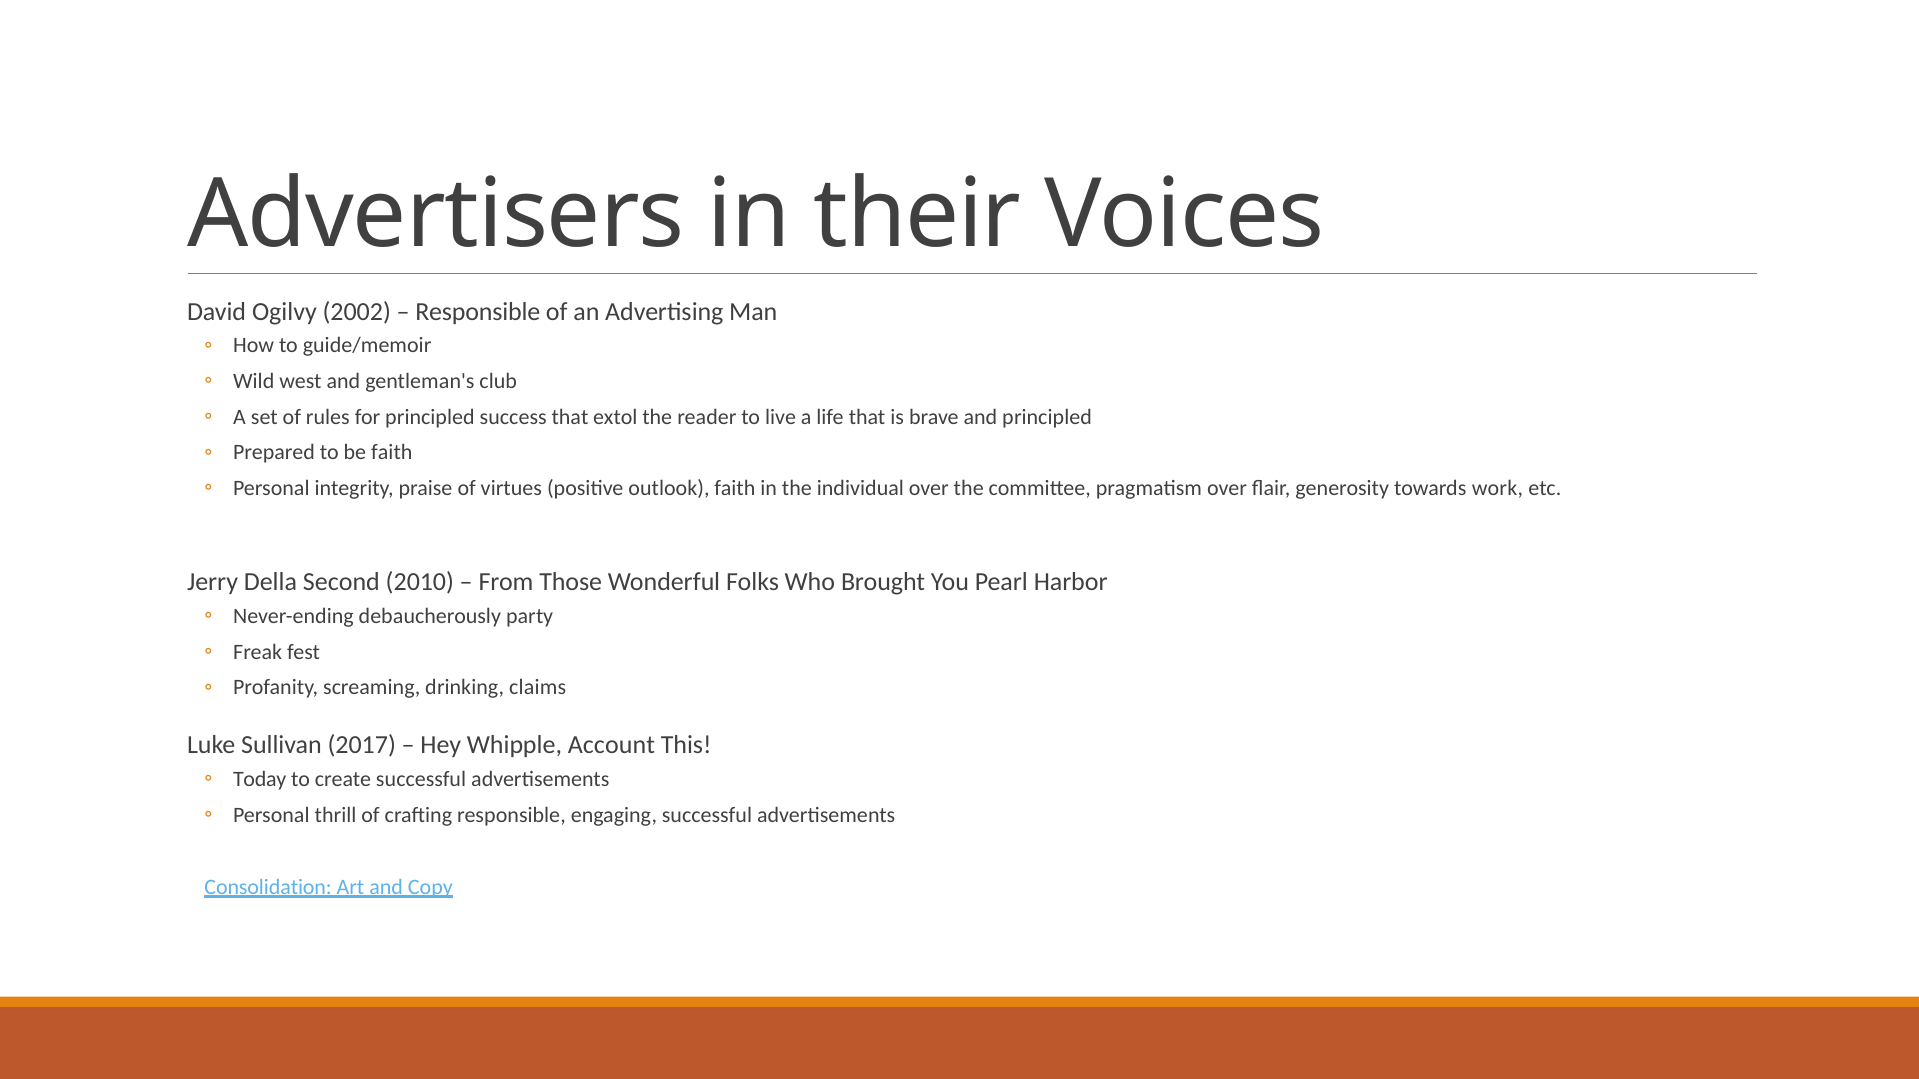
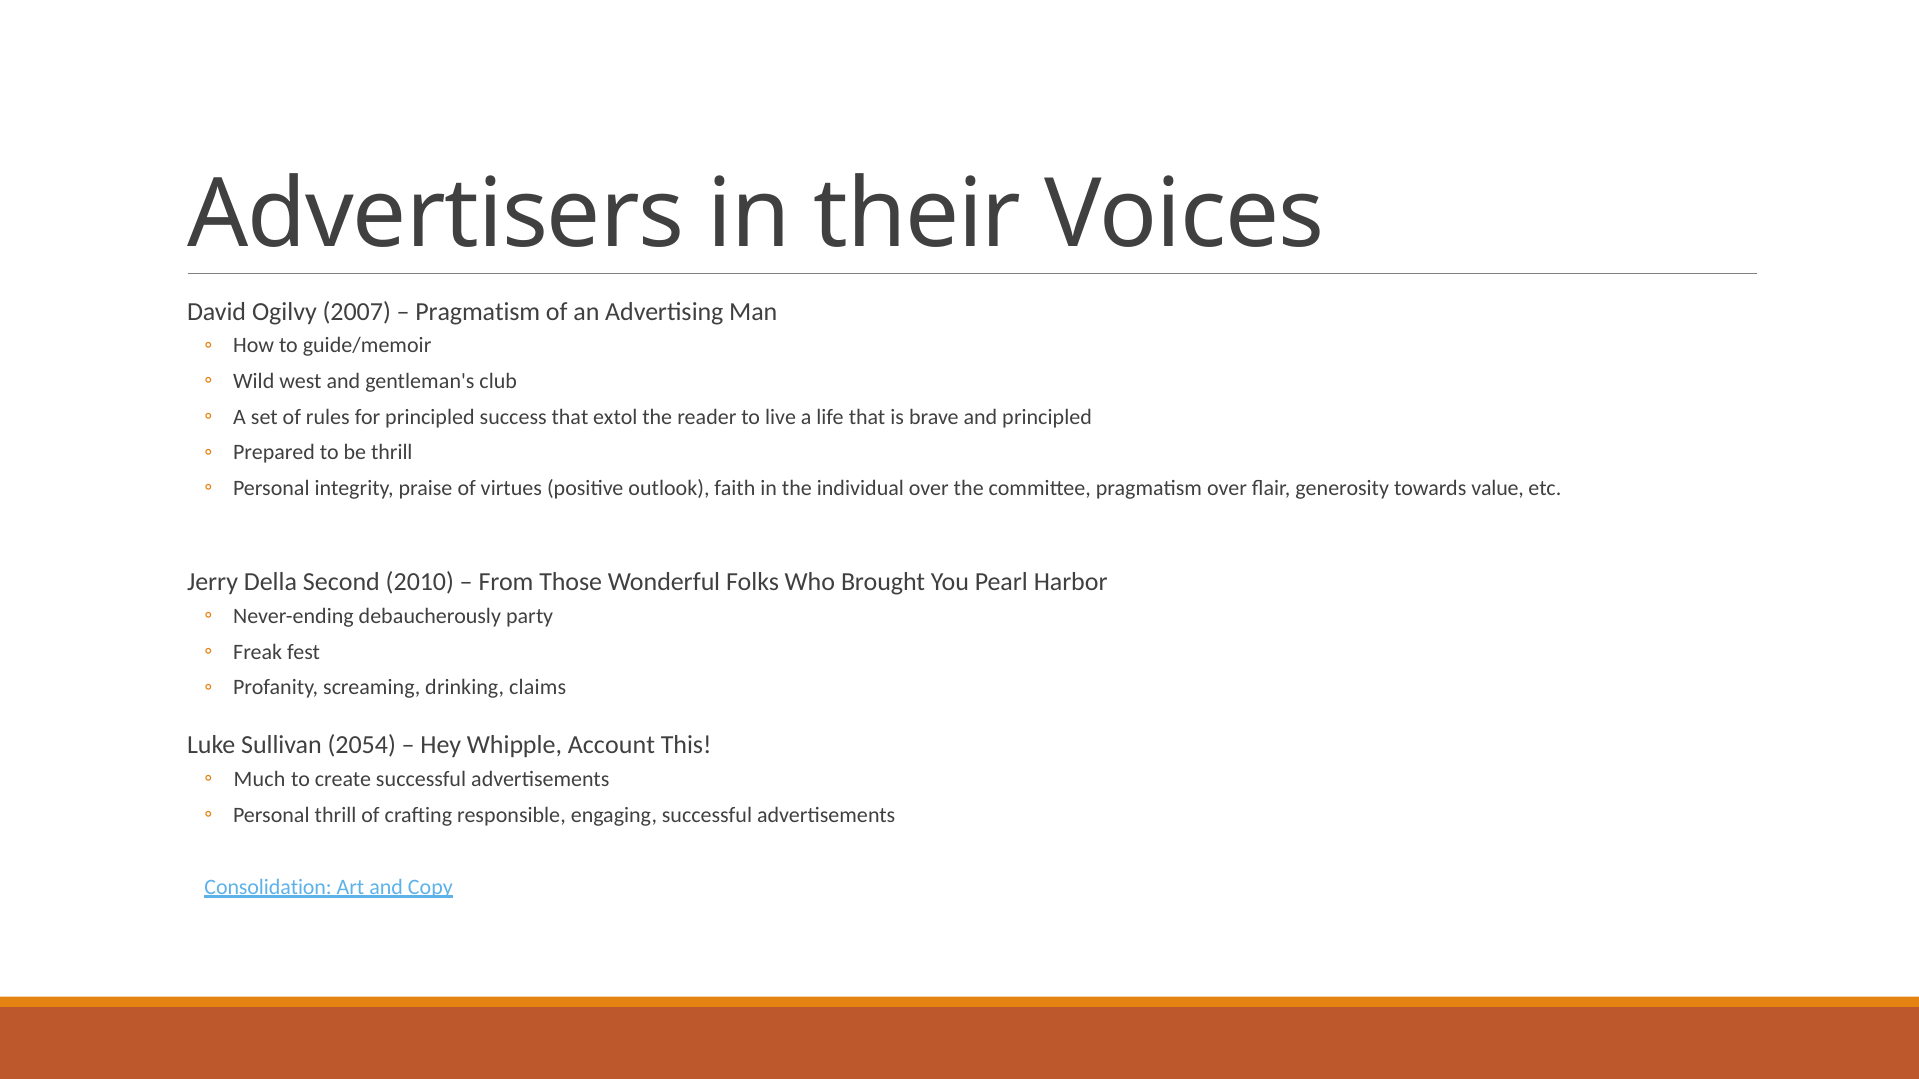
2002: 2002 -> 2007 (357, 312)
Responsible: Responsible -> Pragmatism (478, 312)
be faith: faith -> thrill (392, 453)
work: work -> value (1498, 489)
2017: 2017 -> 2054 (362, 746)
Today: Today -> Much (259, 780)
